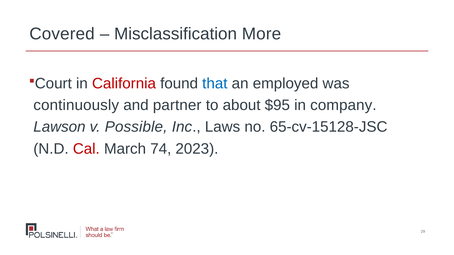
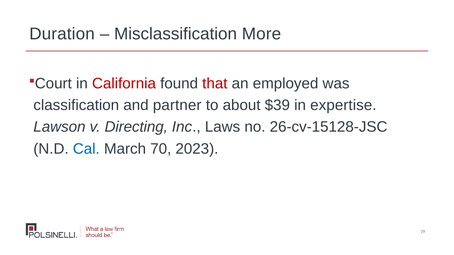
Covered: Covered -> Duration (62, 34)
that colour: blue -> red (215, 84)
continuously: continuously -> classification (76, 105)
$95: $95 -> $39 (277, 105)
company: company -> expertise (343, 105)
Possible: Possible -> Directing (136, 127)
65-cv-15128-JSC: 65-cv-15128-JSC -> 26-cv-15128-JSC (329, 127)
Cal colour: red -> blue (86, 149)
74: 74 -> 70 (161, 149)
